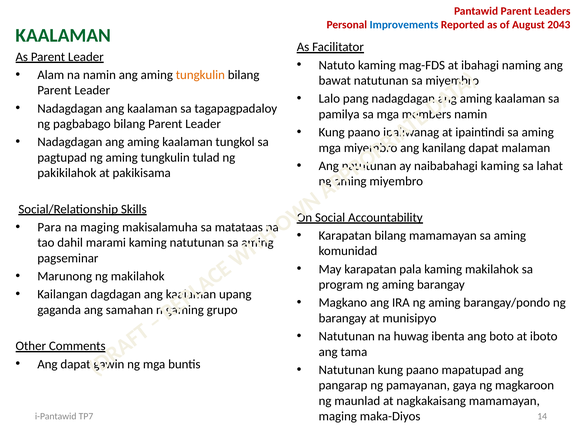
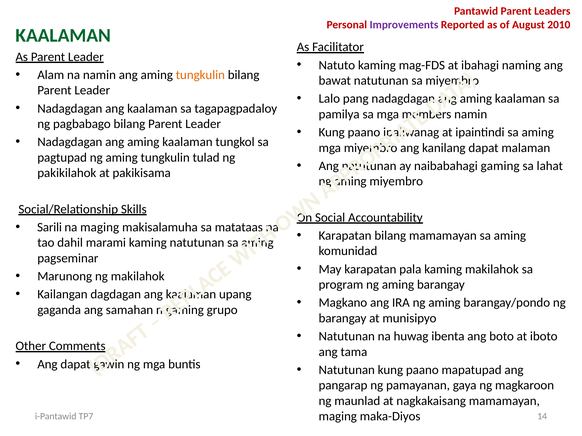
Improvements colour: blue -> purple (404, 25)
2043: 2043 -> 2010 (559, 25)
naibabahagi kaming: kaming -> gaming (500, 166)
Para: Para -> Sarili (50, 228)
